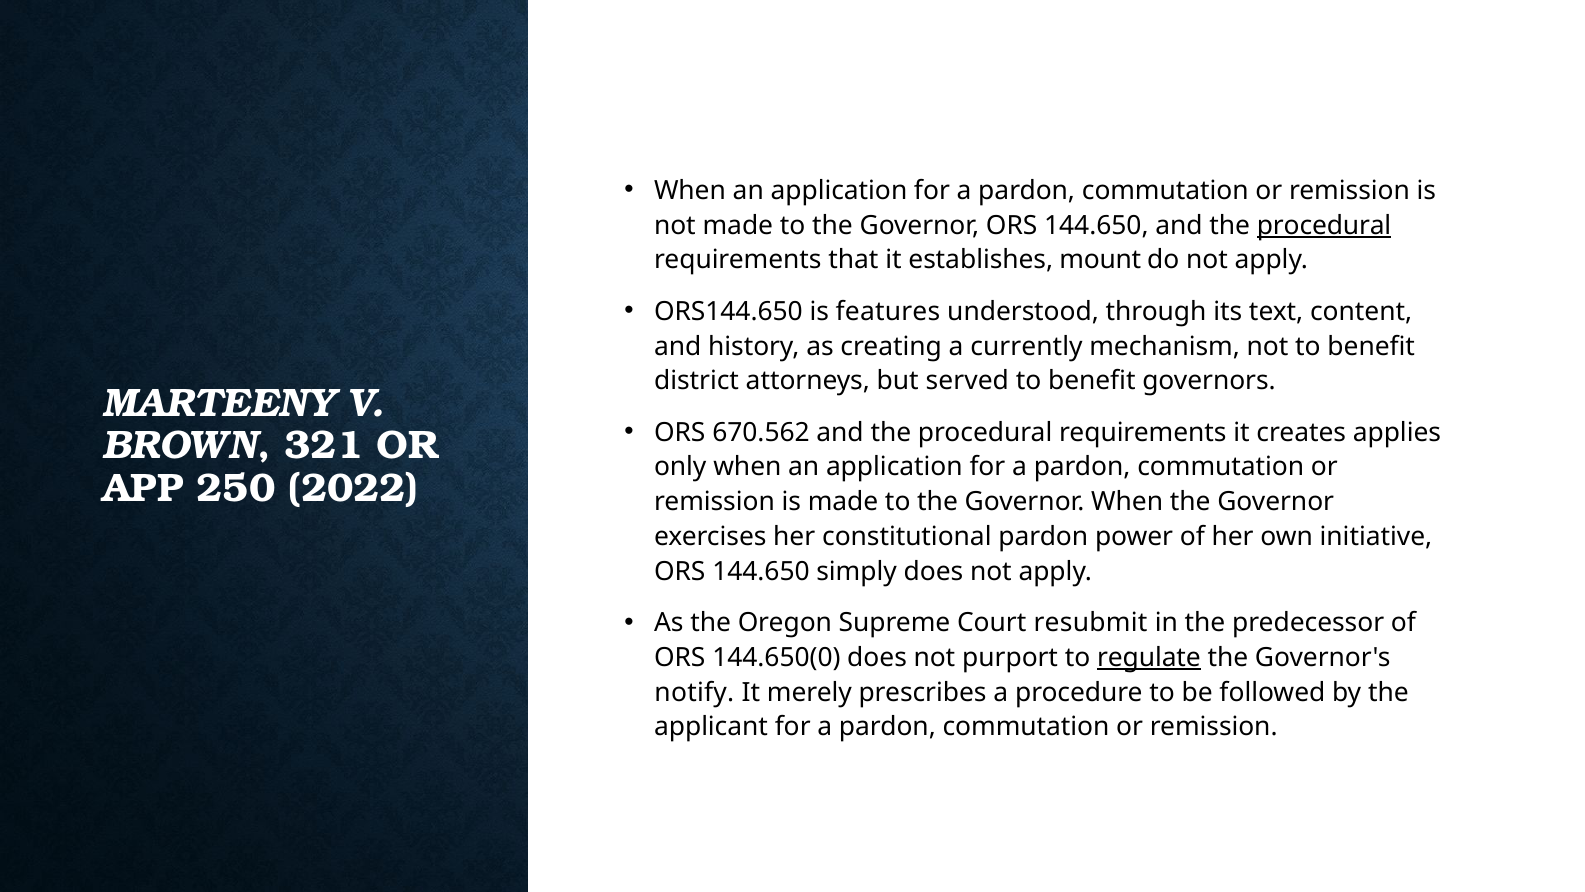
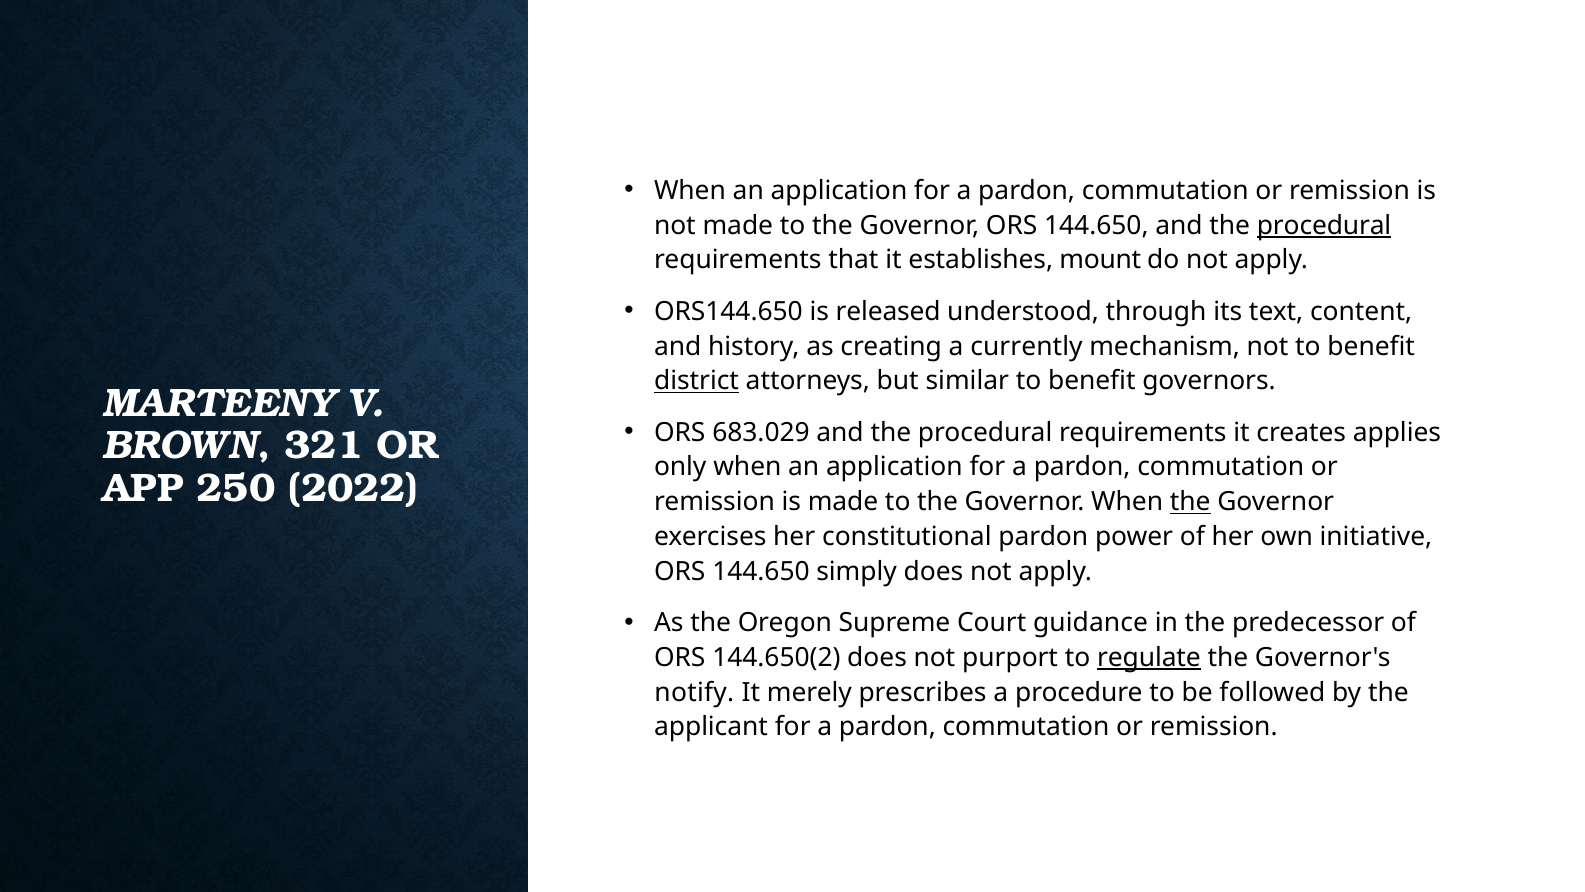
features: features -> released (888, 311)
district underline: none -> present (697, 381)
served: served -> similar (967, 381)
670.562: 670.562 -> 683.029 (761, 432)
the underline: none -> present (1190, 502)
resubmit: resubmit -> guidance (1091, 623)
144.650(0: 144.650(0 -> 144.650(2 (776, 657)
